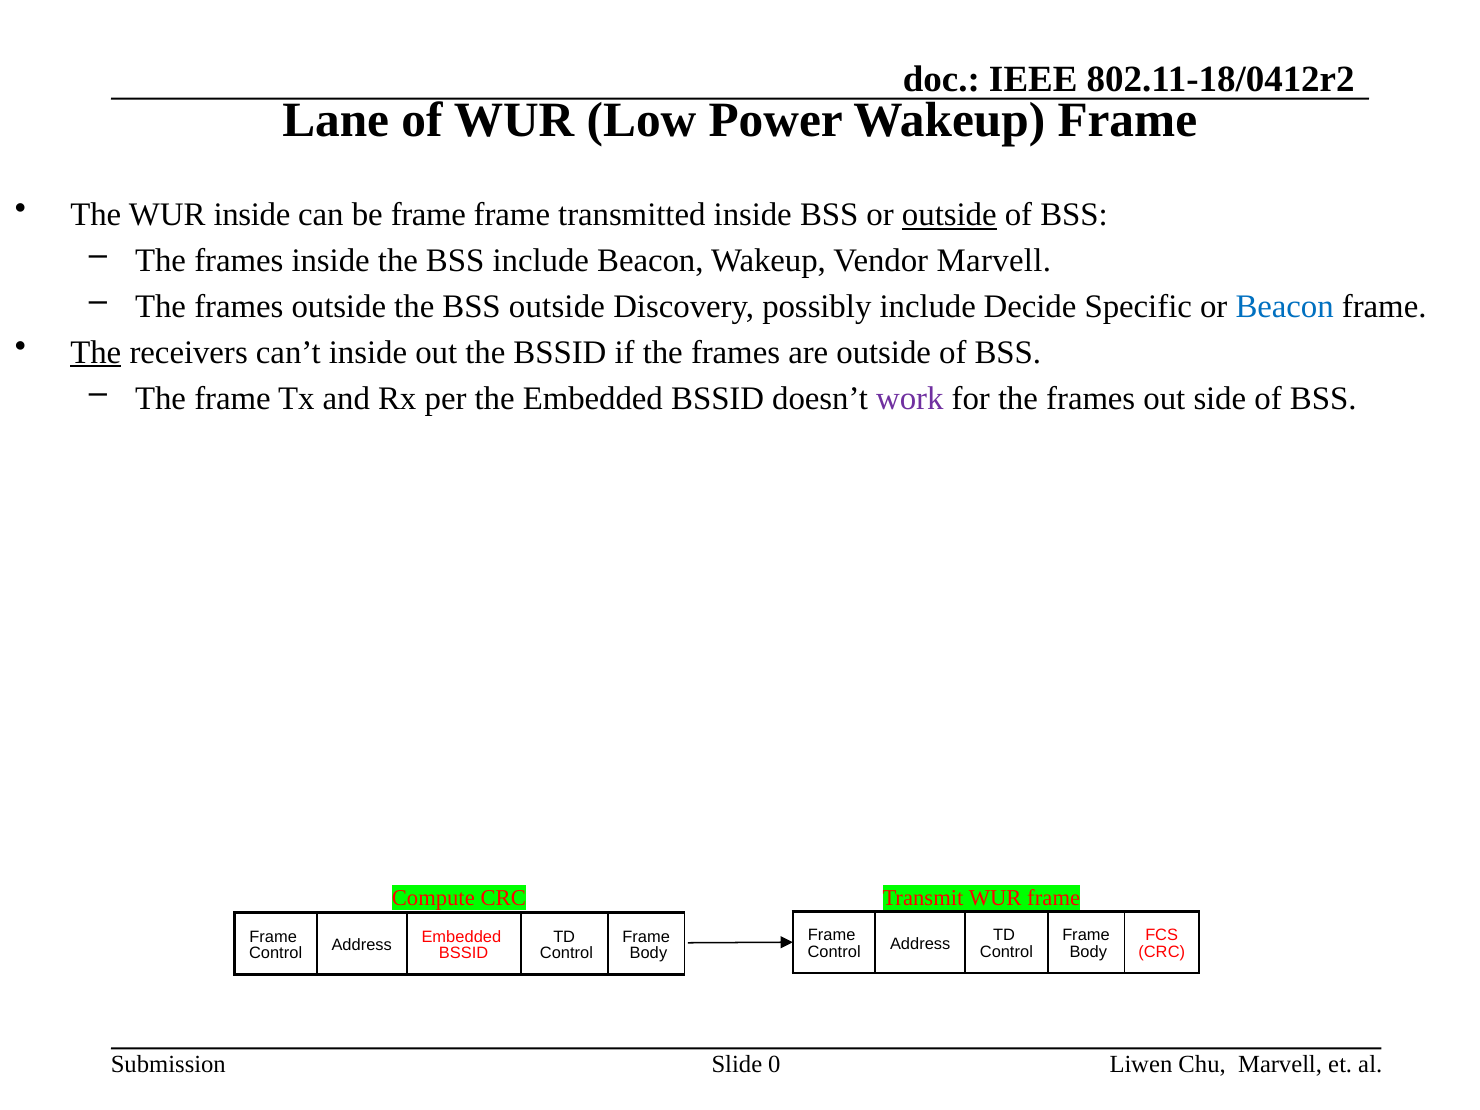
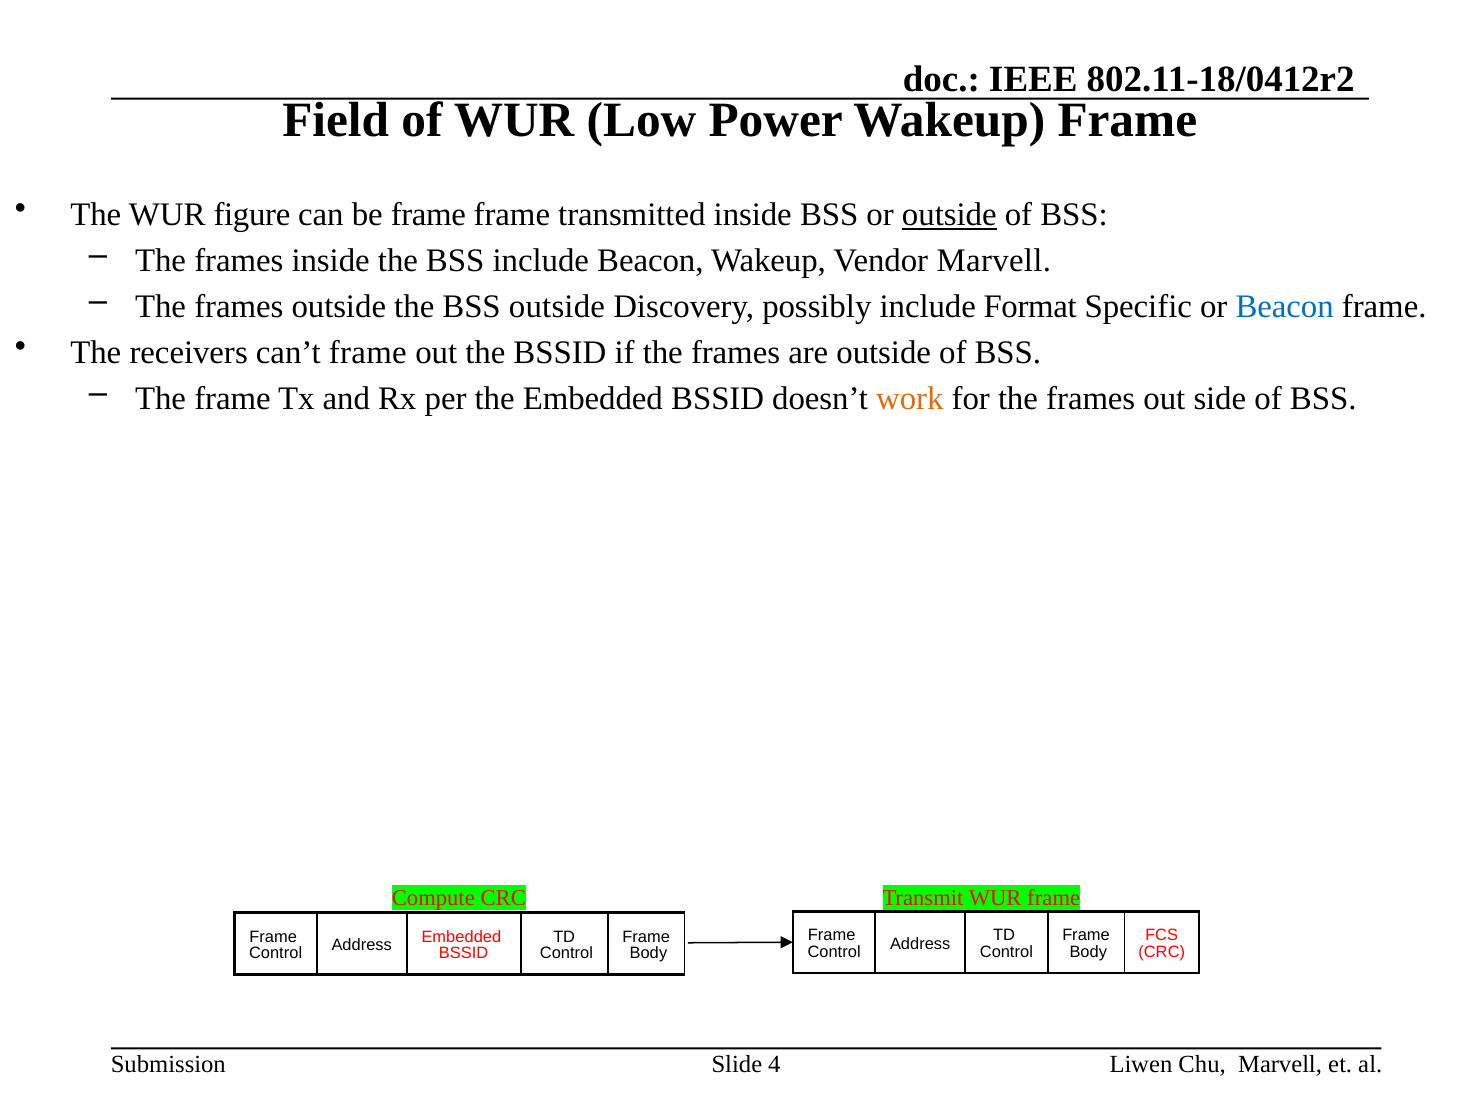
Lane: Lane -> Field (336, 121)
WUR inside: inside -> figure (252, 214)
Decide: Decide -> Format (1030, 306)
The underline: present -> none (96, 352)
can’t inside: inside -> frame (368, 352)
work colour: purple -> orange (910, 398)
0: 0 -> 4 (774, 1065)
